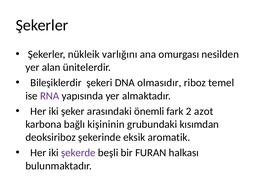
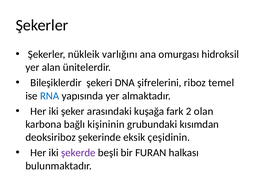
nesilden: nesilden -> hidroksil (220, 54)
olmasıdır: olmasıdır -> şifrelerini (159, 83)
RNA colour: purple -> blue (50, 96)
önemli: önemli -> kuşağa (149, 111)
azot: azot -> olan (204, 111)
aromatik: aromatik -> çeşidinin (169, 137)
